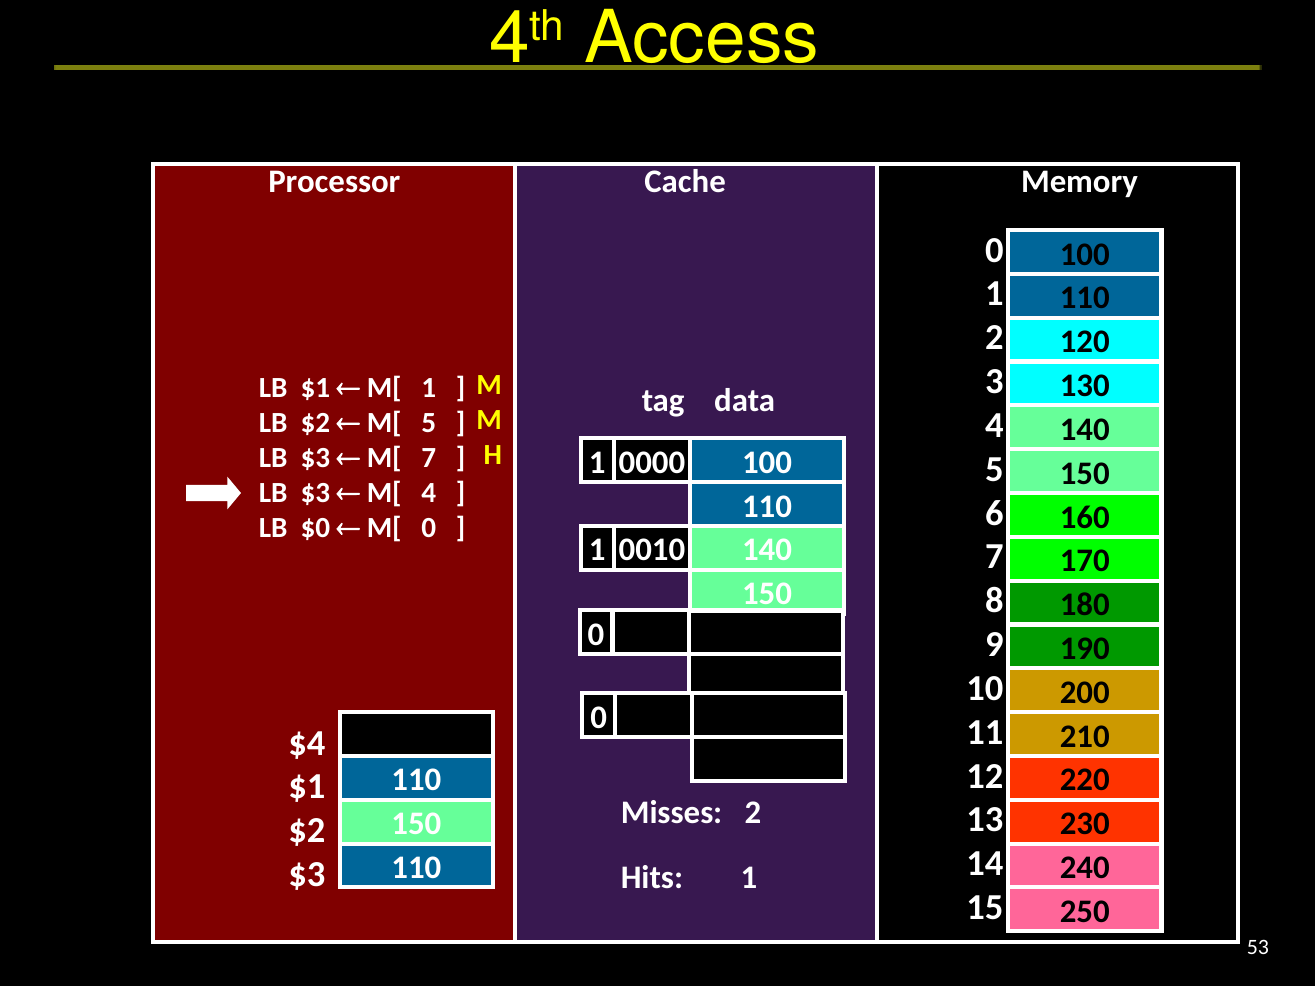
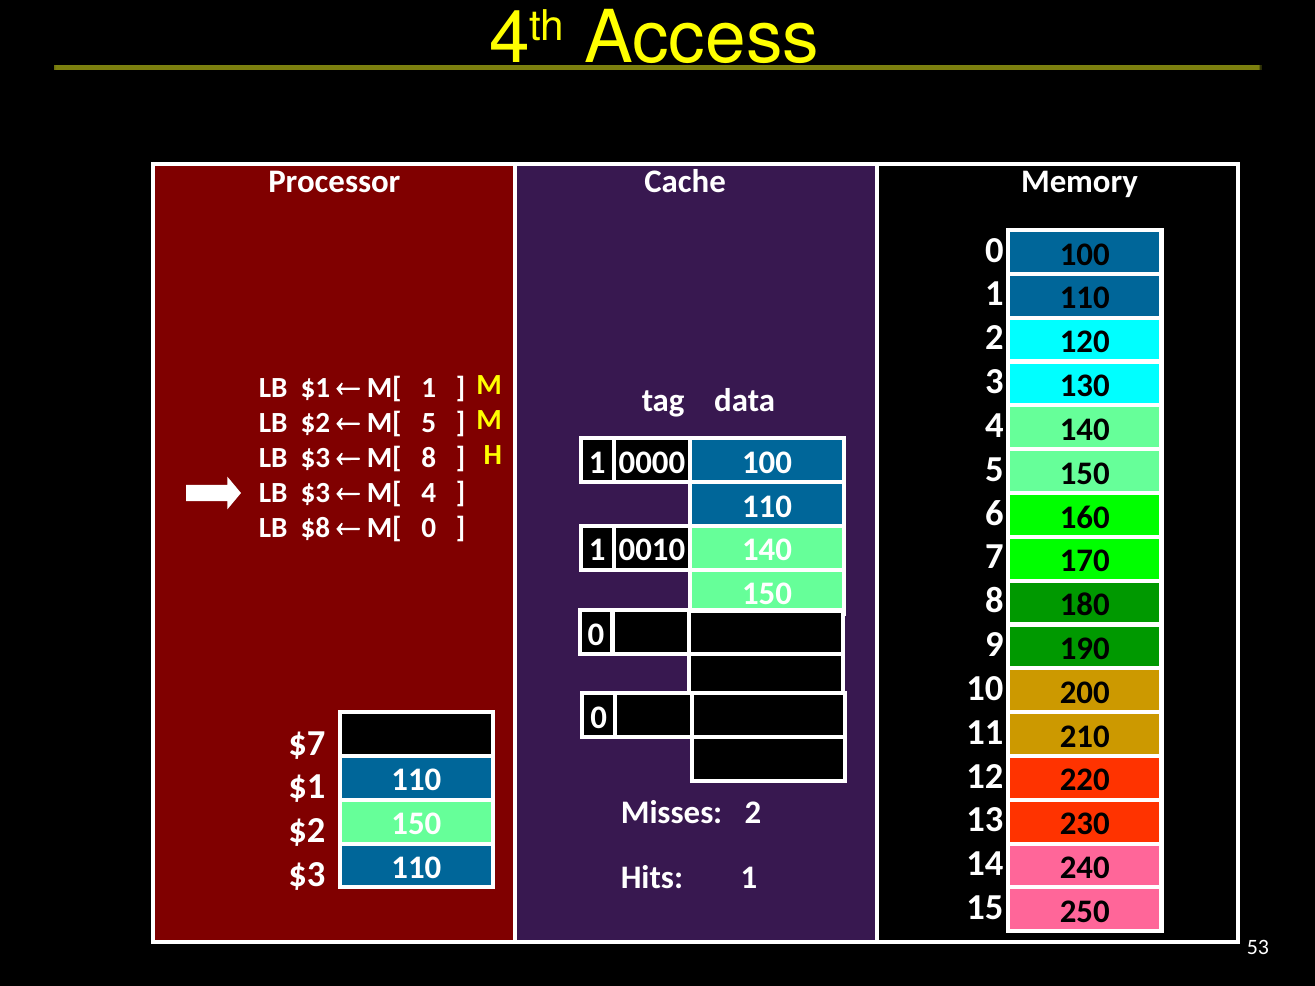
M[ 7: 7 -> 8 (429, 458)
$0: $0 -> $8 (315, 528)
$4: $4 -> $7 (307, 743)
